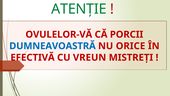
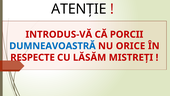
ATENȚIE colour: green -> black (79, 9)
OVULELOR-VĂ: OVULELOR-VĂ -> INTRODUS-VĂ (59, 34)
EFECTIVĂ: EFECTIVĂ -> RESPECTE (33, 57)
VREUN: VREUN -> LĂSĂM (90, 57)
